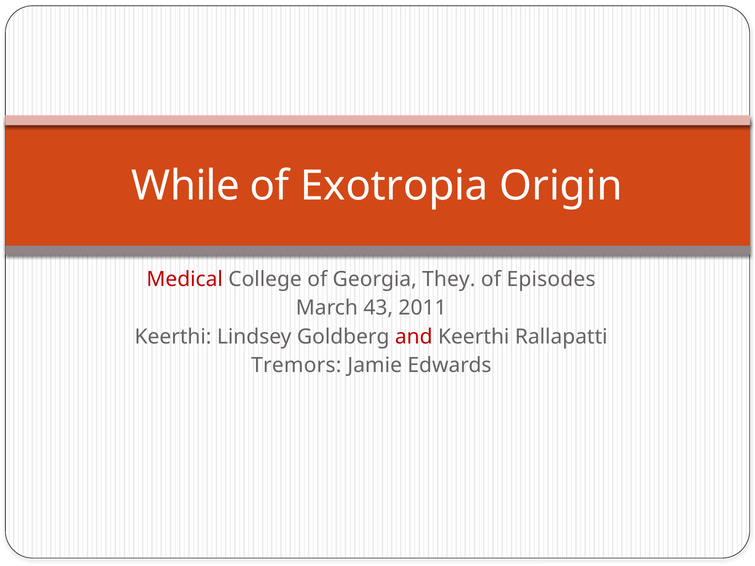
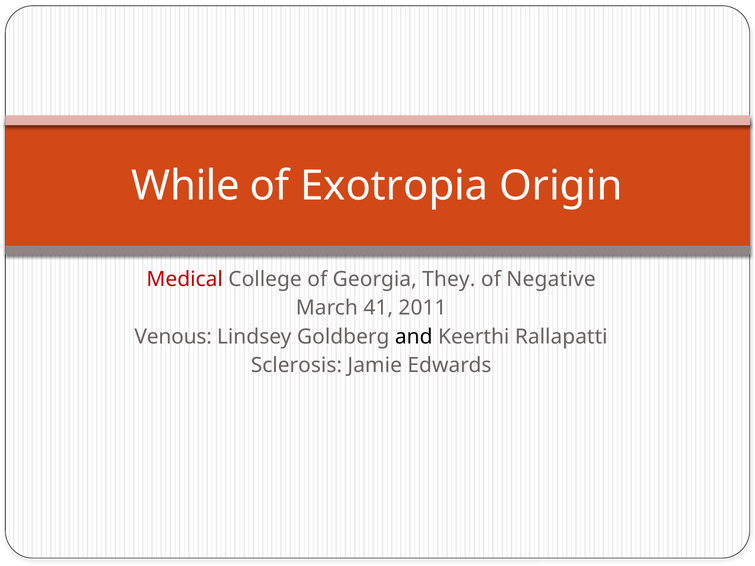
Episodes: Episodes -> Negative (551, 279)
43: 43 -> 41 (378, 308)
Keerthi: Keerthi -> Venous (173, 337)
and colour: red -> black (414, 337)
Tremors: Tremors -> Sclerosis (296, 366)
